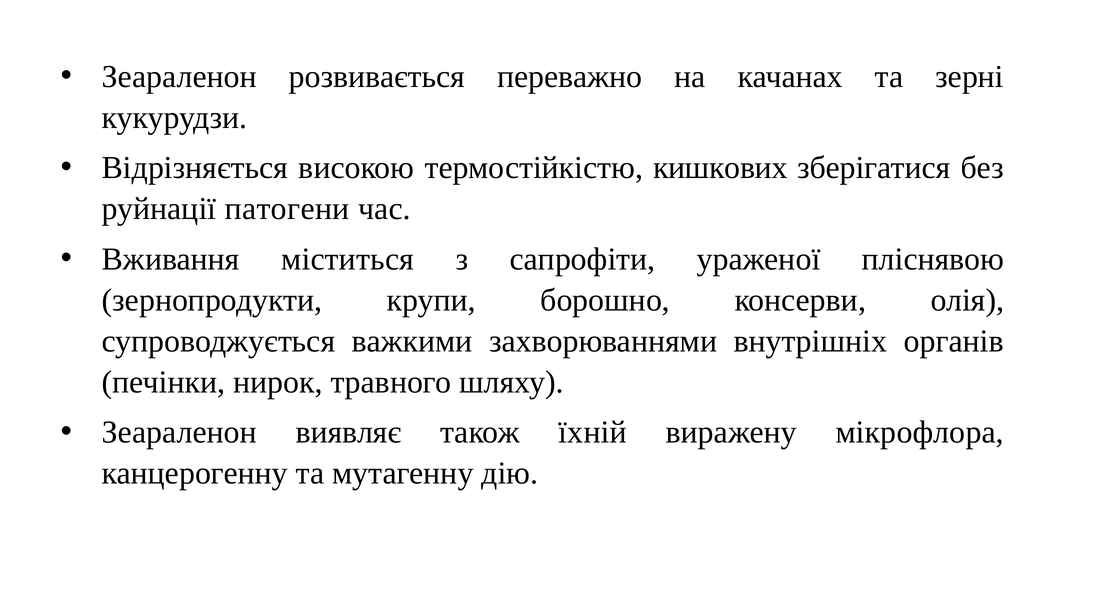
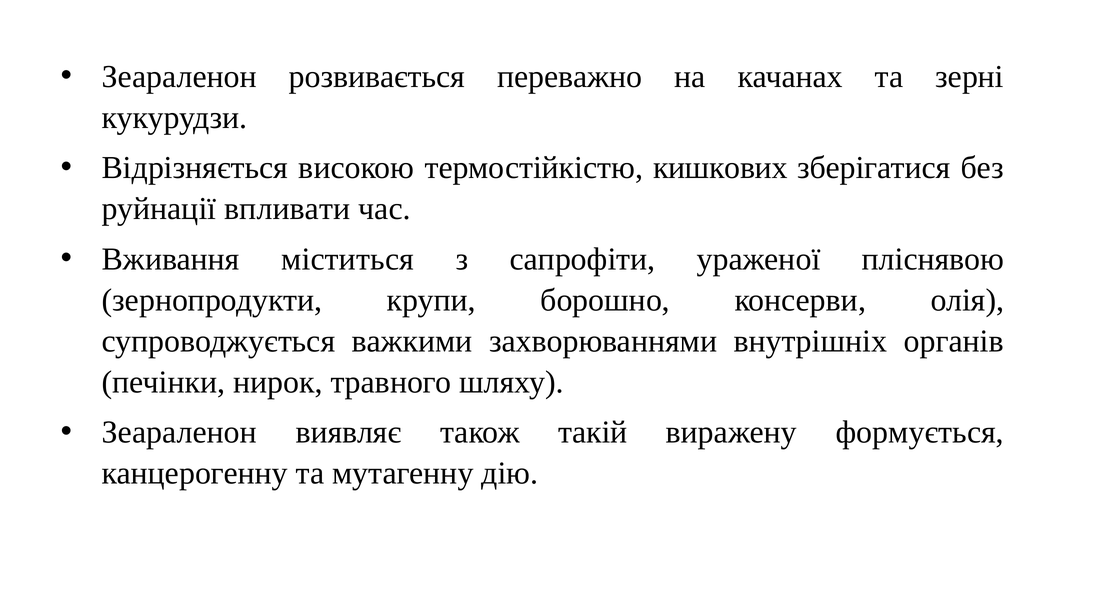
патогени: патогени -> впливати (287, 209)
їхній: їхній -> такій (593, 432)
мікрофлора: мікрофлора -> формується (920, 432)
